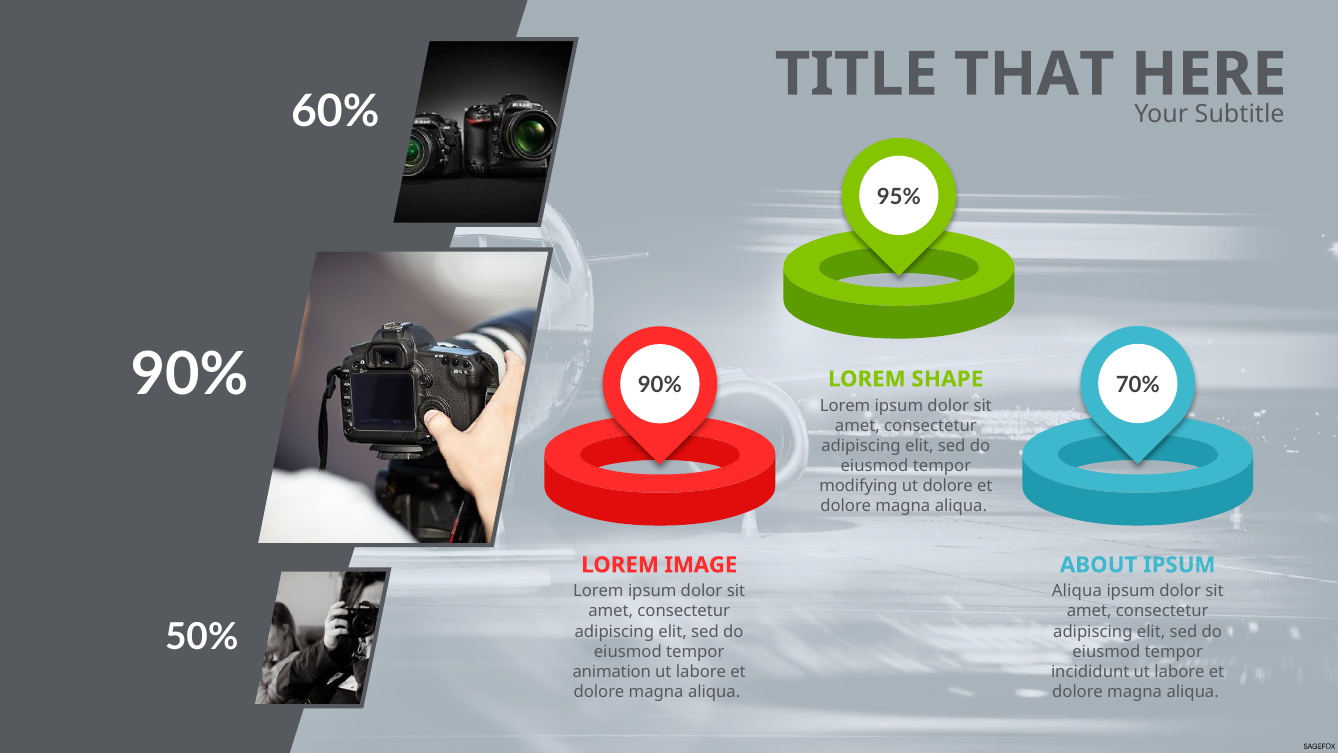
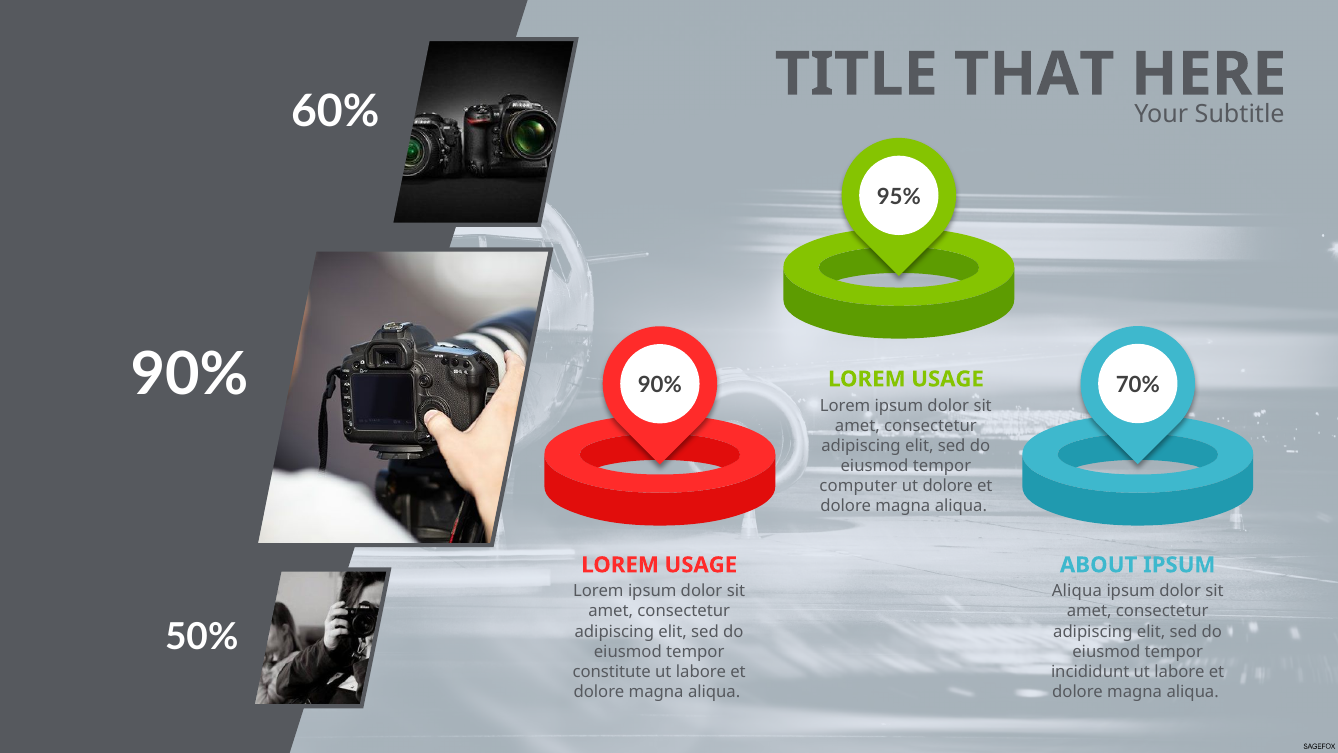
SHAPE: SHAPE -> USAGE (948, 379)
modifying: modifying -> computer (858, 486)
IMAGE: IMAGE -> USAGE (701, 565)
animation: animation -> constitute (612, 671)
